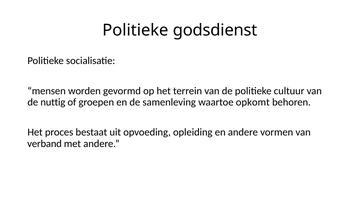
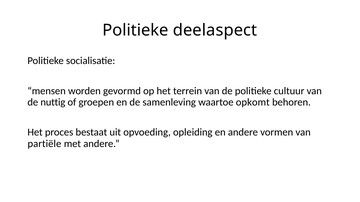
godsdienst: godsdienst -> deelaspect (215, 30)
verband: verband -> partiële (44, 144)
